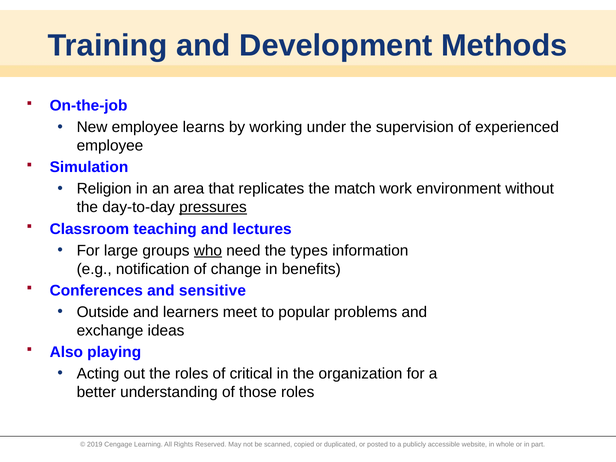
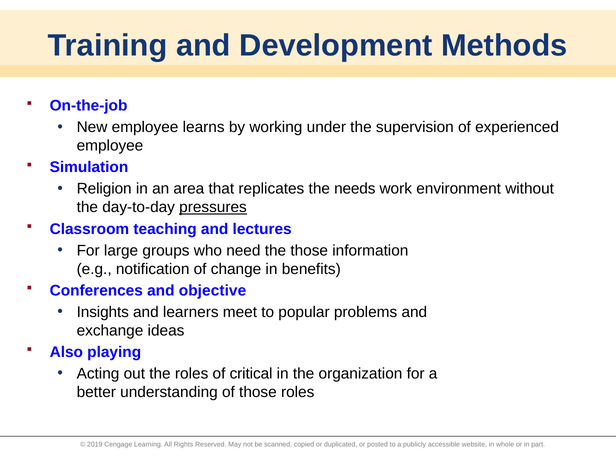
match: match -> needs (355, 189)
who underline: present -> none (208, 251)
the types: types -> those (309, 251)
sensitive: sensitive -> objective (212, 291)
Outside: Outside -> Insights (103, 312)
